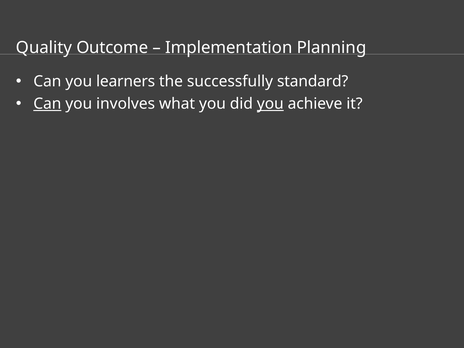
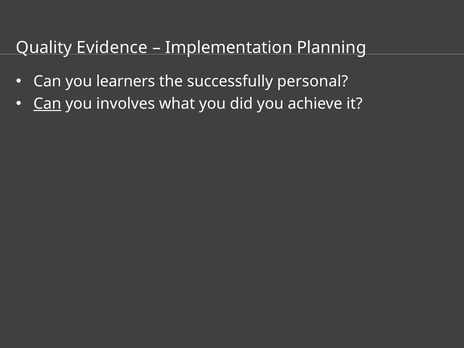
Outcome: Outcome -> Evidence (112, 48)
standard: standard -> personal (313, 81)
you underline: present -> none (270, 104)
